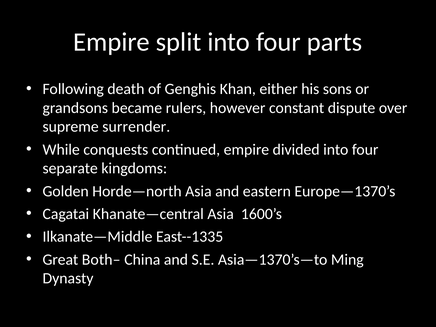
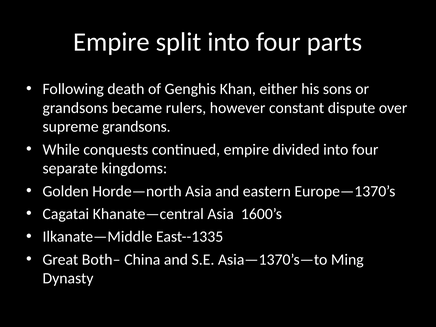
supreme surrender: surrender -> grandsons (136, 127)
